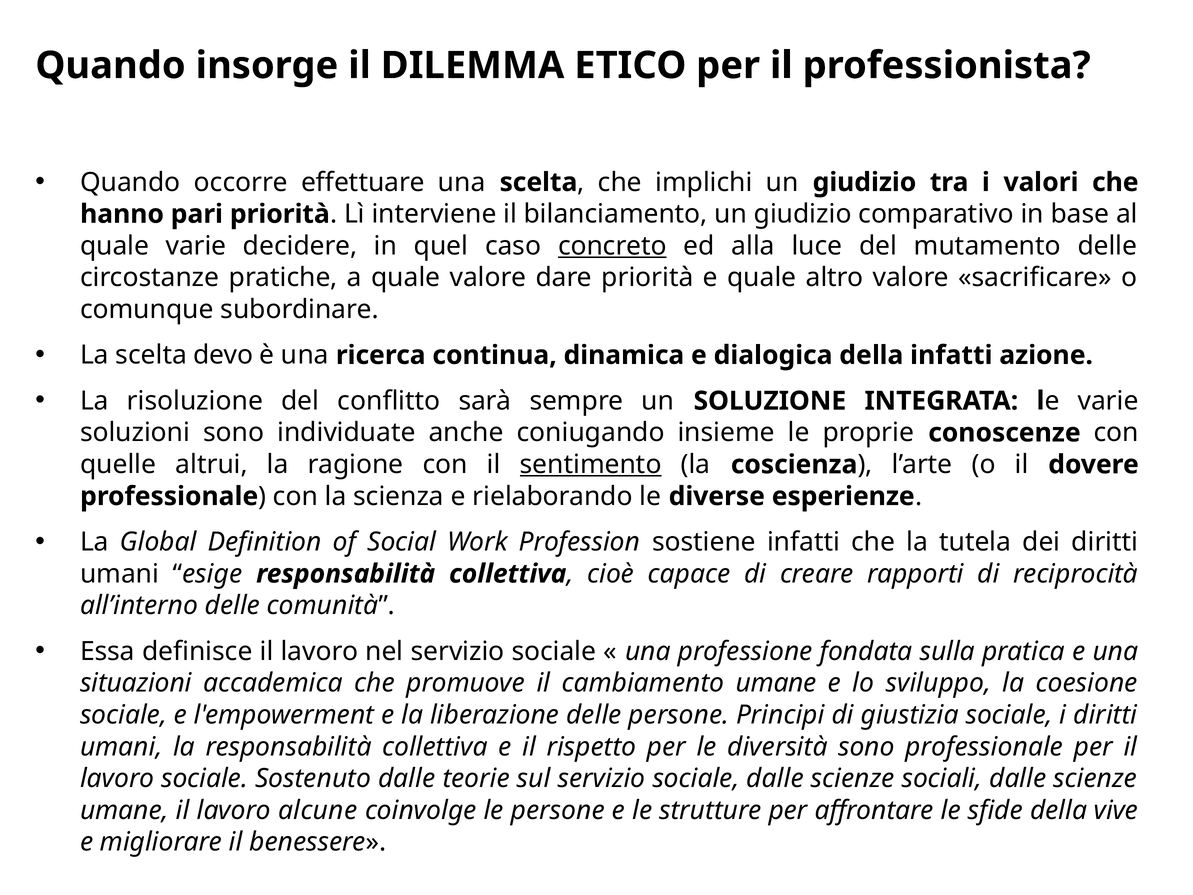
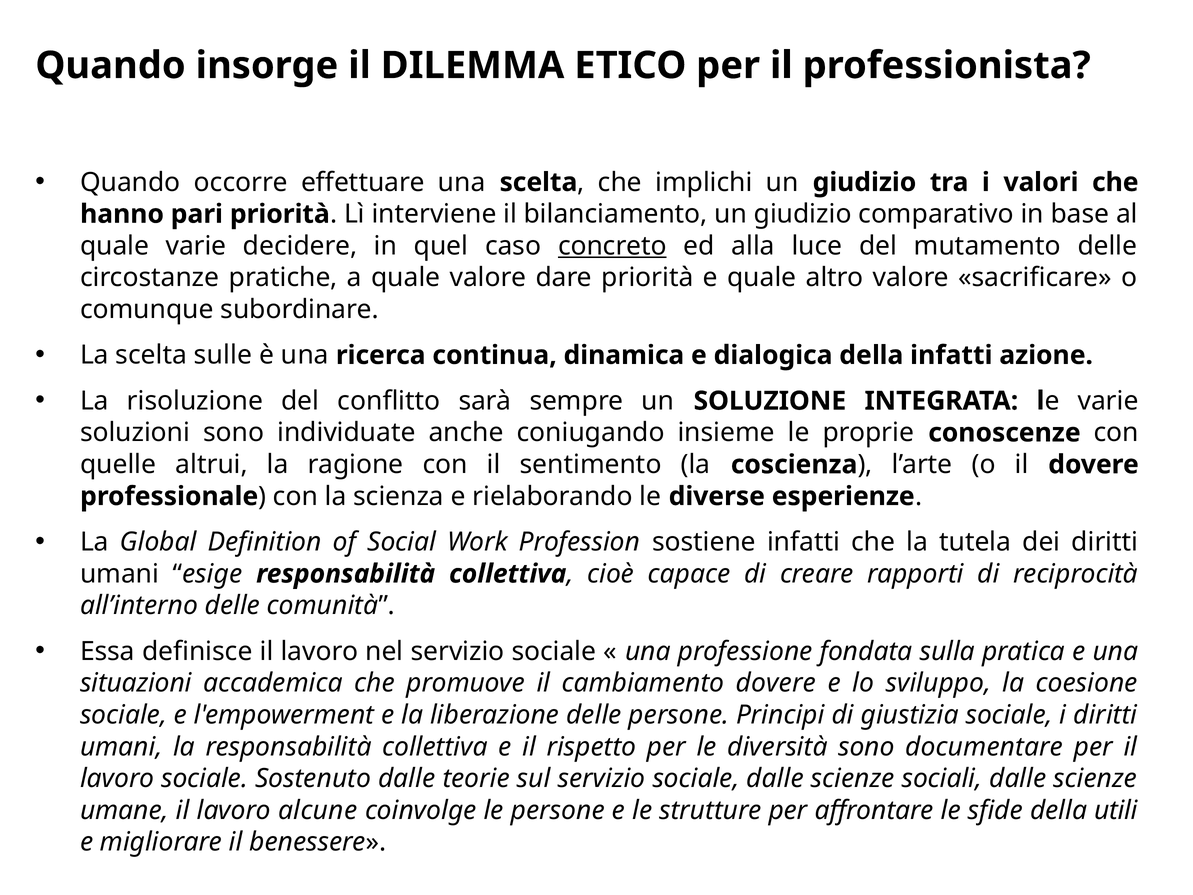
devo: devo -> sulle (223, 355)
sentimento underline: present -> none (591, 464)
cambiamento umane: umane -> dovere (776, 683)
sono professionale: professionale -> documentare (984, 747)
vive: vive -> utili (1116, 810)
